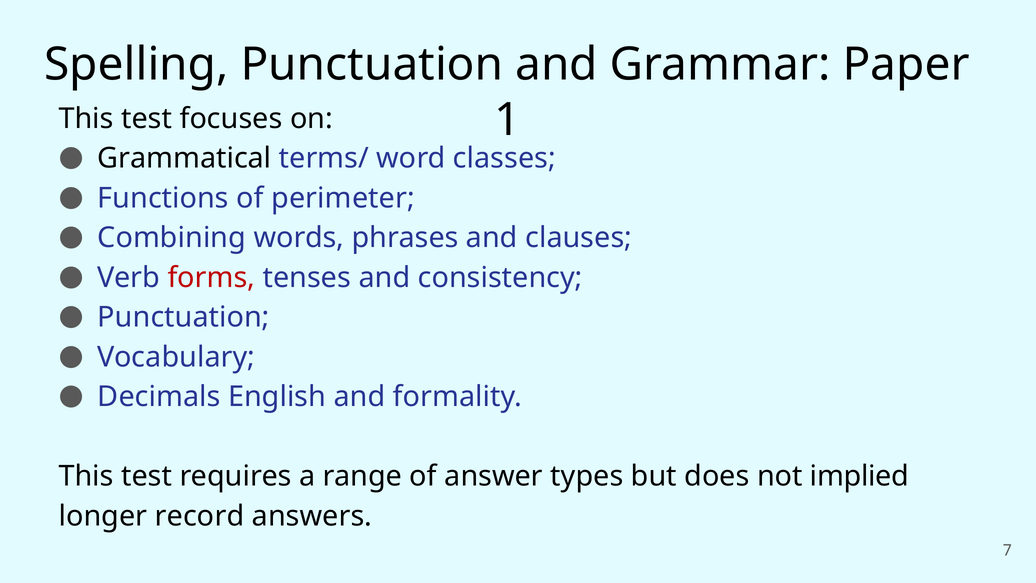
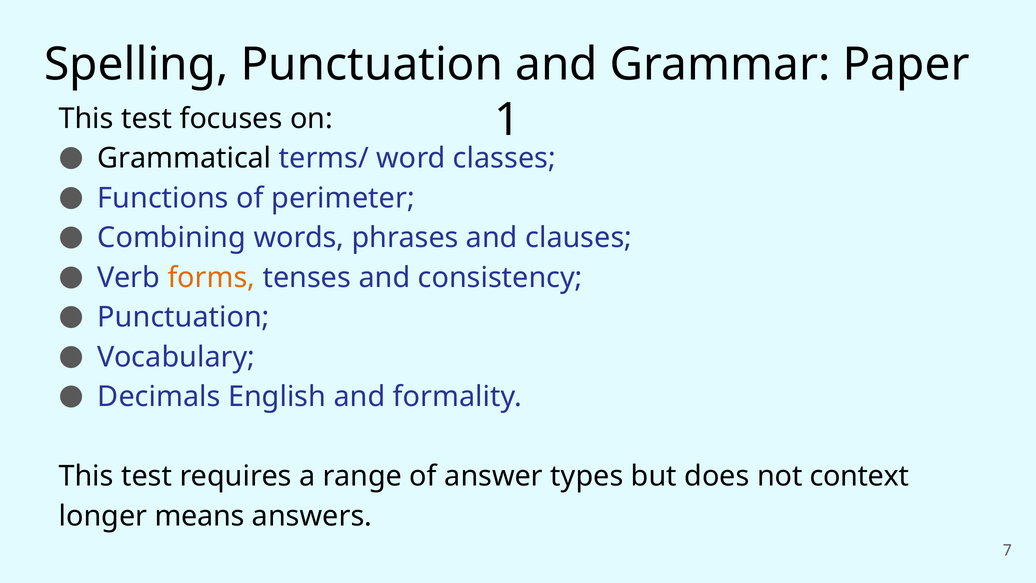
forms colour: red -> orange (211, 278)
implied: implied -> context (859, 476)
record: record -> means (200, 516)
